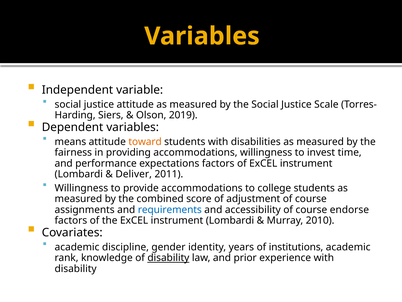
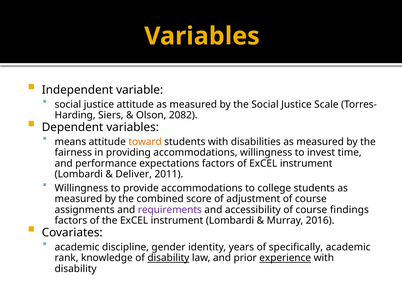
2019: 2019 -> 2082 (183, 115)
requirements colour: blue -> purple (170, 209)
endorse: endorse -> findings (349, 209)
2010: 2010 -> 2016 (320, 220)
institutions: institutions -> specifically (296, 247)
experience underline: none -> present (285, 257)
